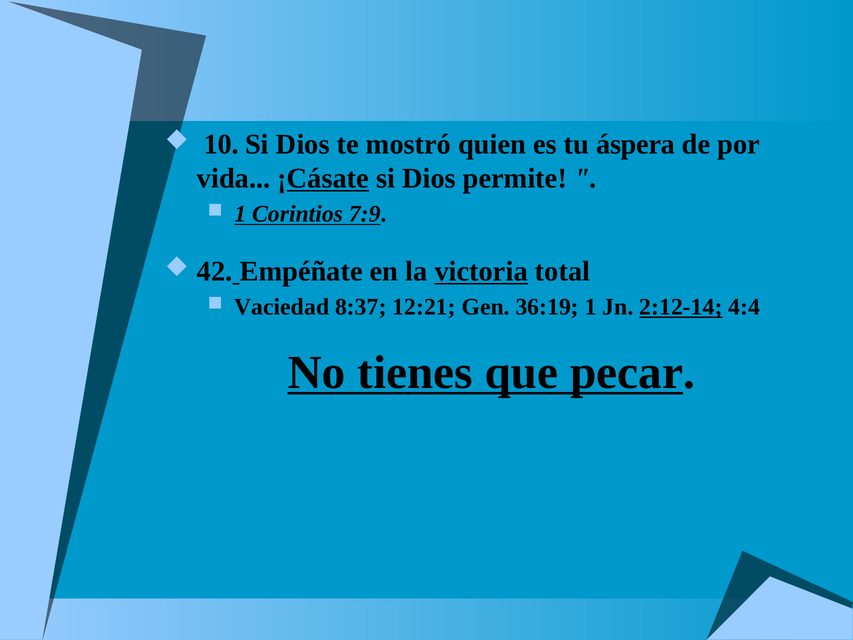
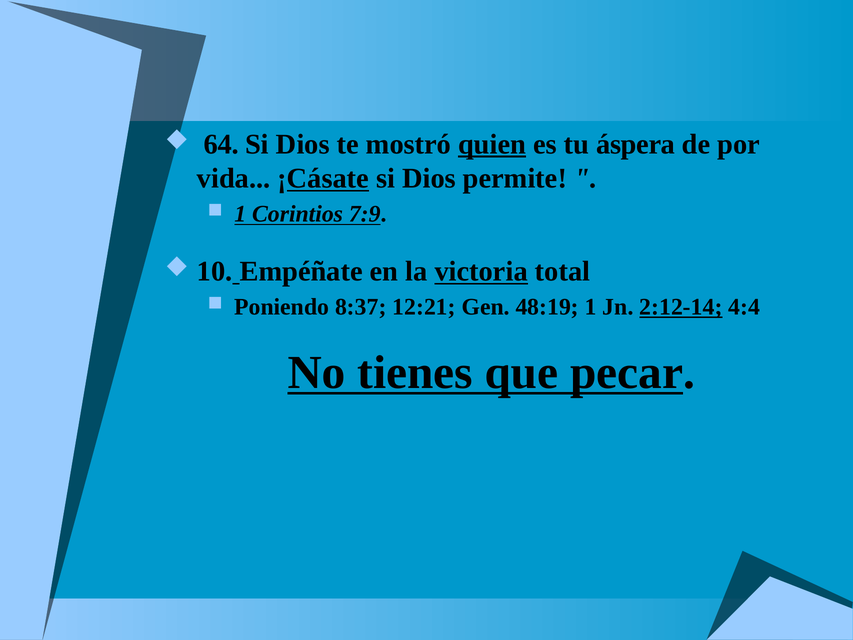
10: 10 -> 64 (221, 144)
quien underline: none -> present (492, 144)
42: 42 -> 10 (215, 271)
Vaciedad: Vaciedad -> Poniendo (282, 307)
36:19: 36:19 -> 48:19 (547, 307)
